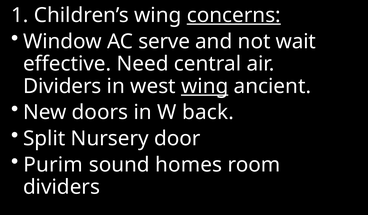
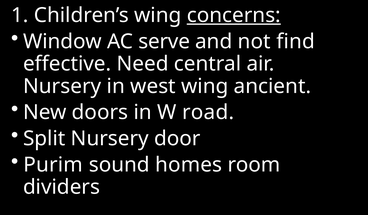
wait: wait -> find (296, 42)
Dividers: Dividers -> Nursery (62, 86)
wing underline: present -> none (205, 86)
back: back -> road (208, 113)
